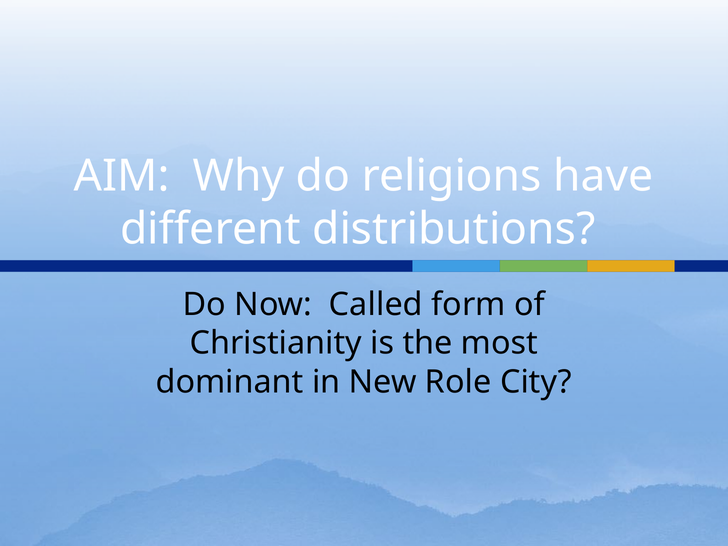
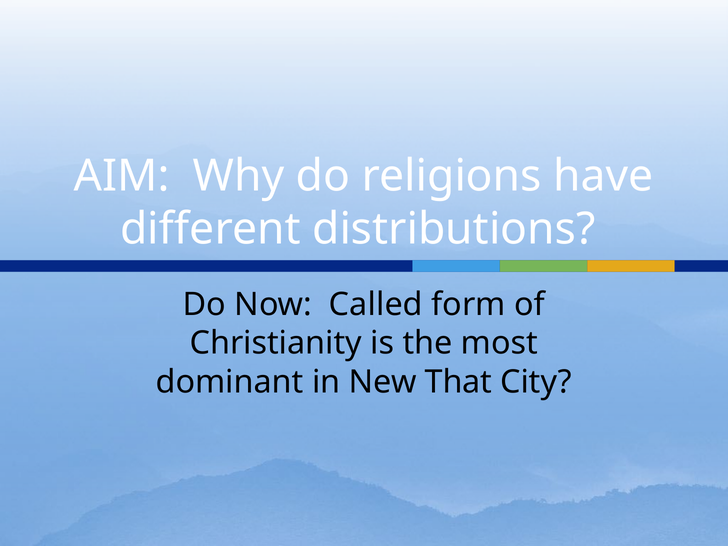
Role: Role -> That (458, 382)
